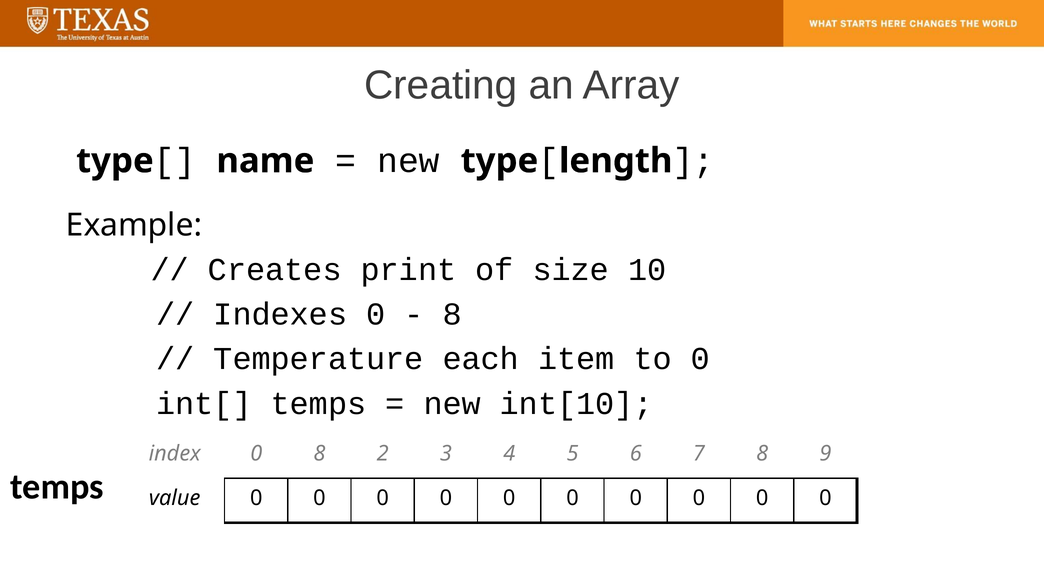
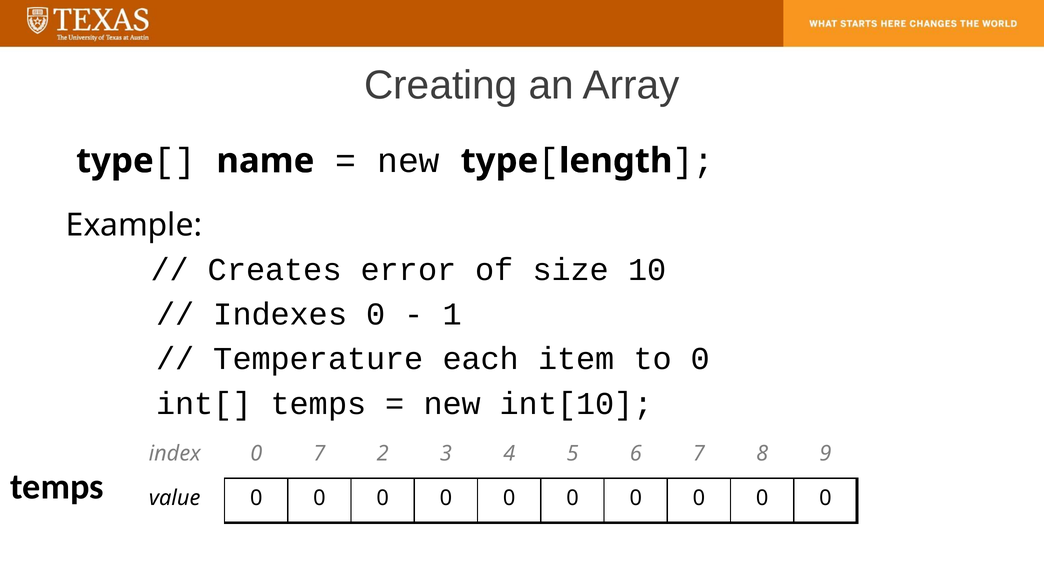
print: print -> error (408, 270)
8: 8 -> 1 (452, 315)
0 8: 8 -> 7 (319, 454)
